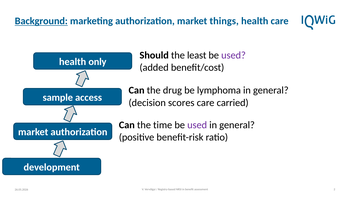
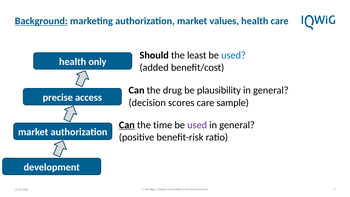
things: things -> values (224, 21)
used colour: purple -> blue (233, 55)
lymphoma: lymphoma -> plausibility (219, 90)
sample: sample -> precise (58, 97)
carried: carried -> sample (233, 103)
Can underline: none -> present (127, 125)
